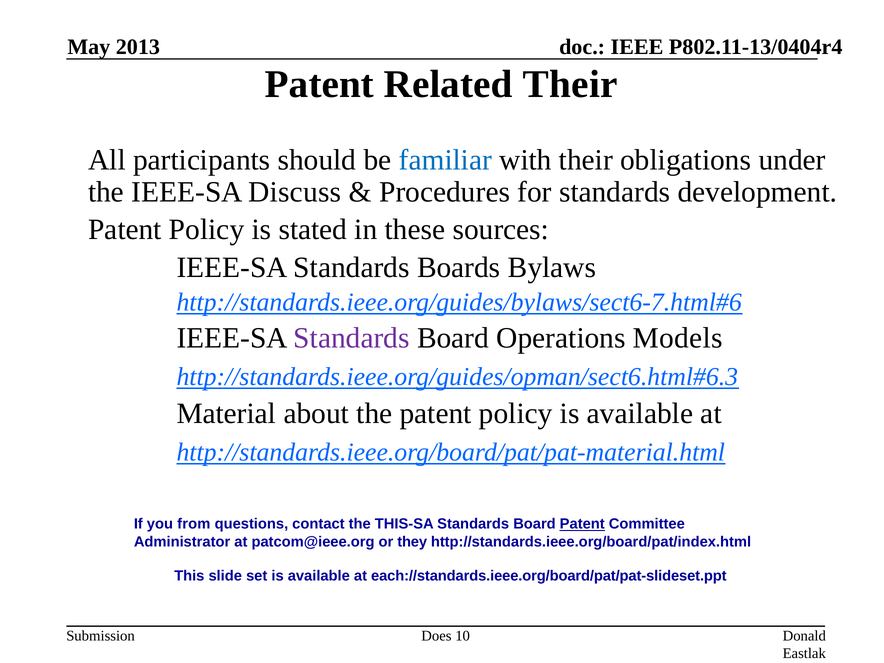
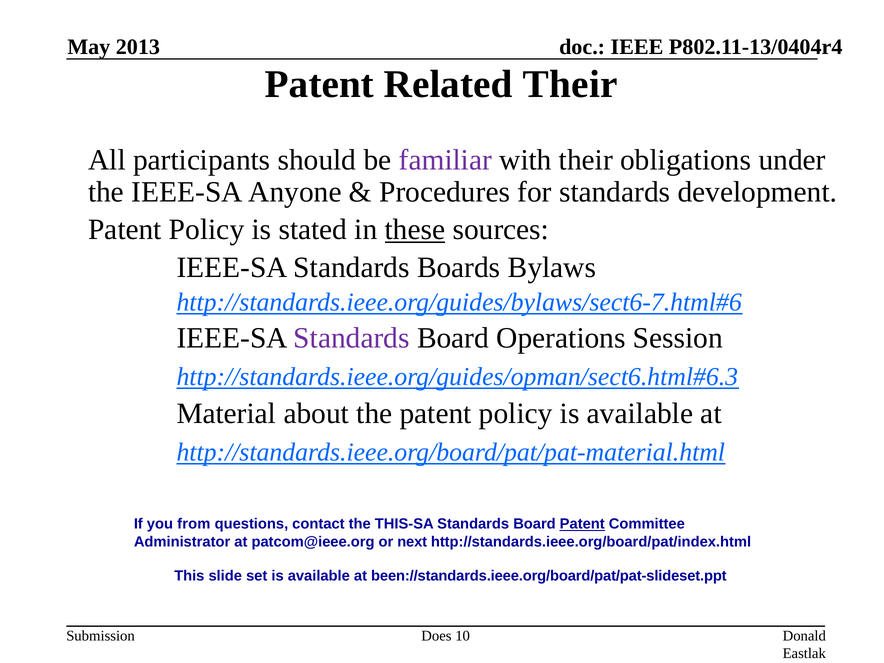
familiar colour: blue -> purple (445, 160)
Discuss: Discuss -> Anyone (295, 192)
these underline: none -> present (415, 230)
Models: Models -> Session (678, 338)
they: they -> next (412, 542)
each://standards.ieee.org/board/pat/pat-slideset.ppt: each://standards.ieee.org/board/pat/pat-slideset.ppt -> been://standards.ieee.org/board/pat/pat-slideset.ppt (549, 576)
